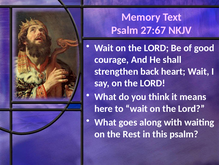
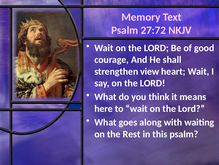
27:67: 27:67 -> 27:72 (153, 30)
back: back -> view (150, 71)
